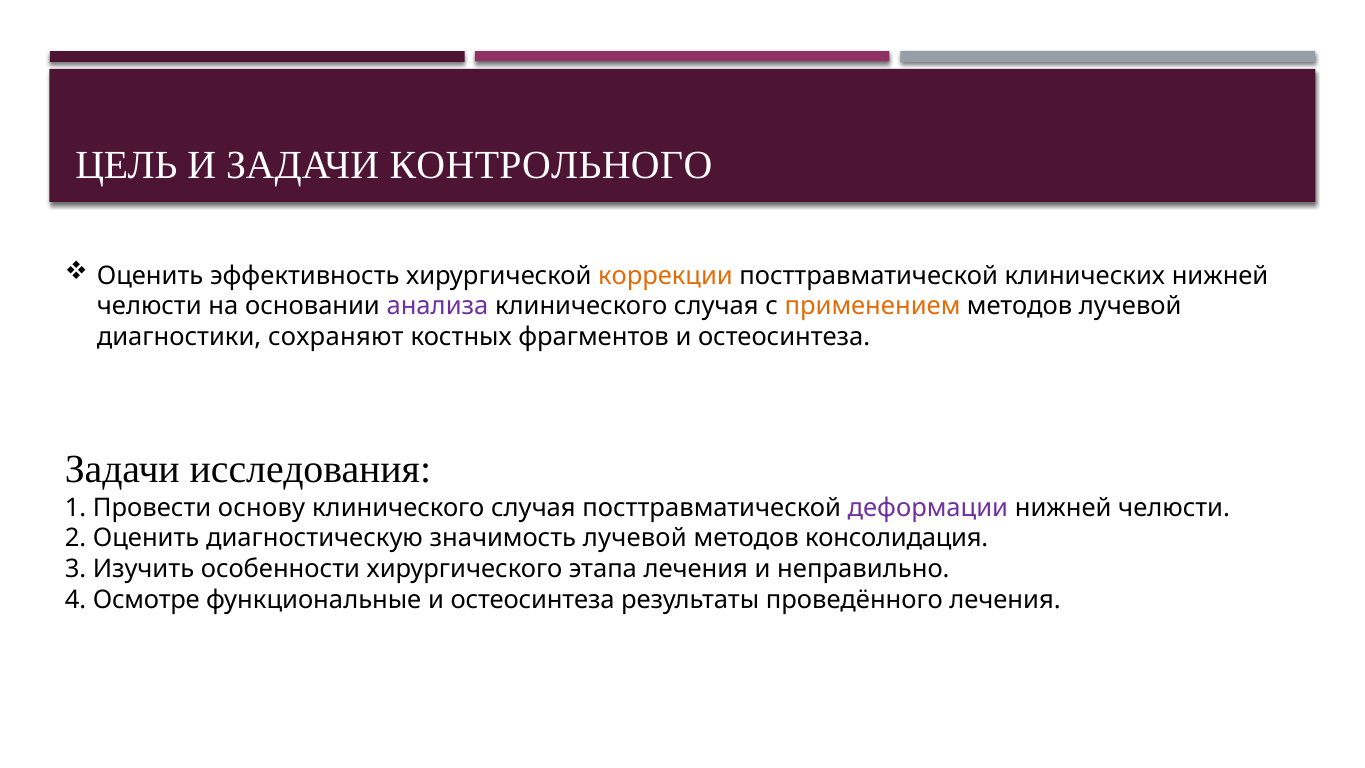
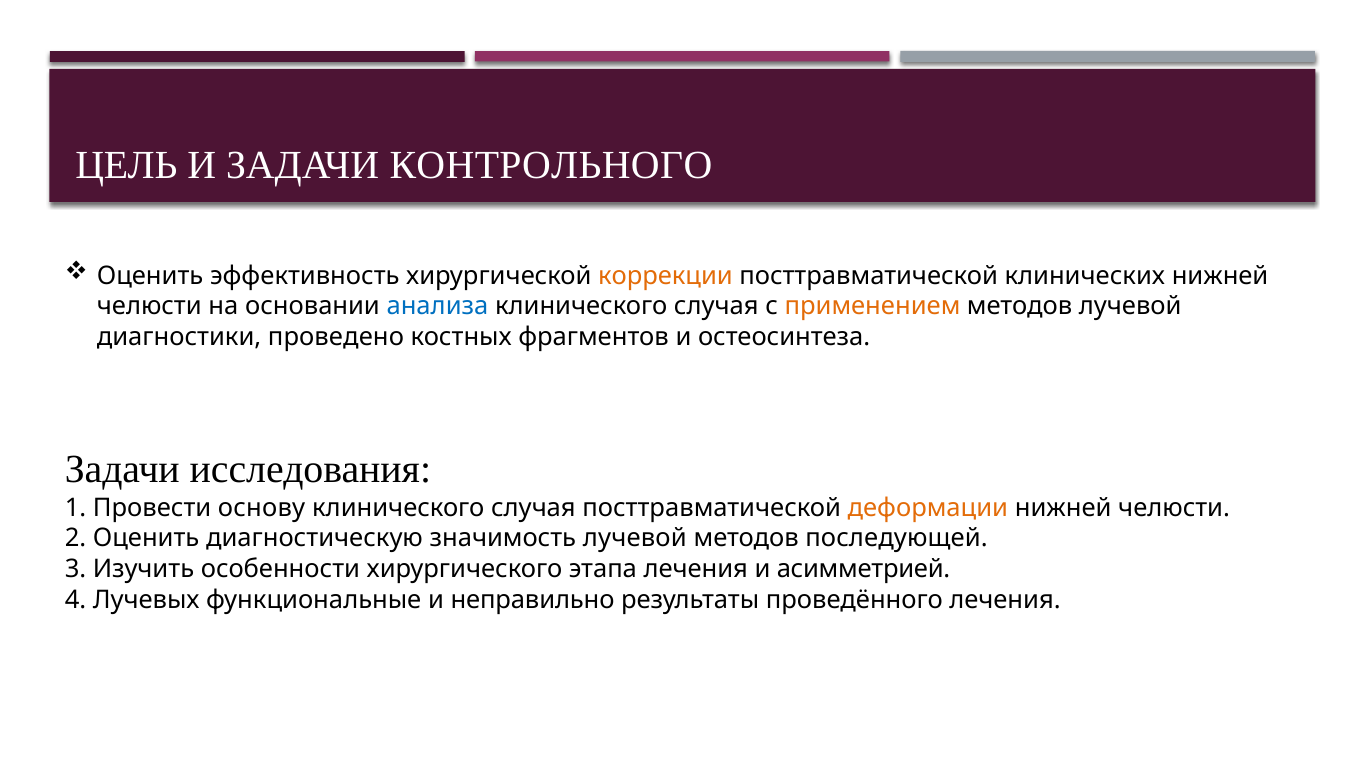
анализа colour: purple -> blue (437, 306)
сохраняют: сохраняют -> проведено (336, 337)
деформации colour: purple -> orange (928, 508)
консолидация: консолидация -> последующей (897, 538)
неправильно: неправильно -> асимметрией (864, 569)
Осмотре: Осмотре -> Лучевых (146, 600)
функциональные и остеосинтеза: остеосинтеза -> неправильно (533, 600)
